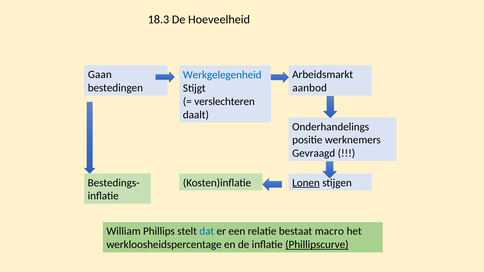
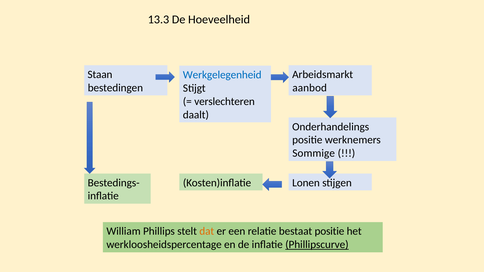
18.3: 18.3 -> 13.3 (158, 20)
Gaan: Gaan -> Staan (100, 74)
Gevraagd: Gevraagd -> Sommige (314, 153)
Lonen underline: present -> none (306, 183)
dat colour: blue -> orange (207, 232)
bestaat macro: macro -> positie (329, 232)
